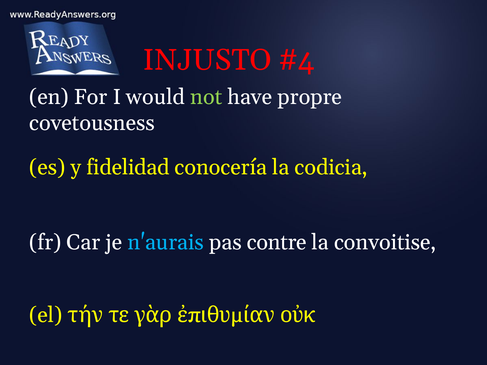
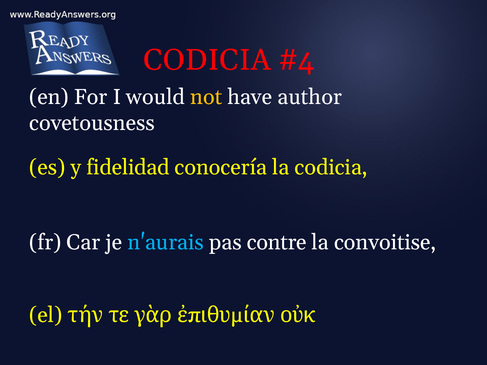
INJUSTO: INJUSTO -> CODICIA (207, 60)
not colour: light green -> yellow (206, 97)
propre: propre -> author (310, 97)
